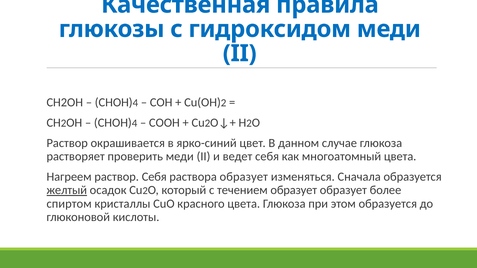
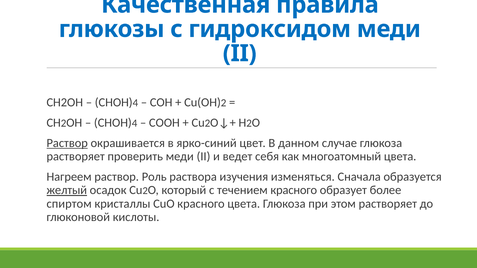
Раствор underline: none -> present (67, 143)
раствор Себя: Себя -> Роль (154, 177)
раствора образует: образует -> изучения (244, 177)
течением образует: образует -> красного (294, 190)
этом образуется: образуется -> растворяет (388, 204)
